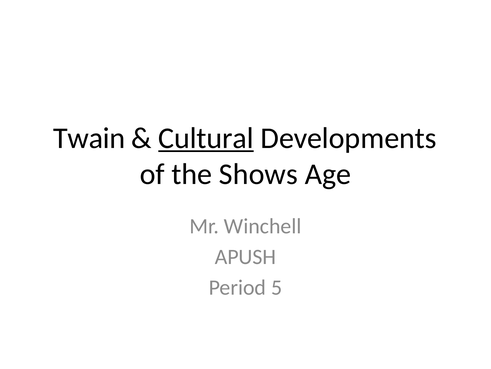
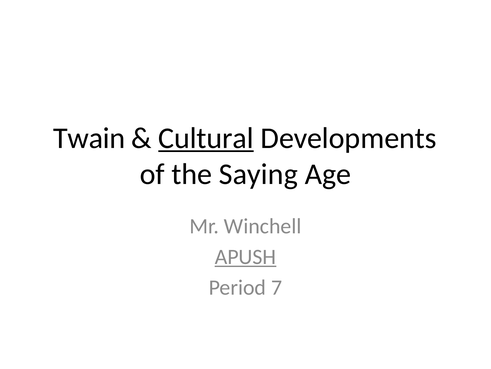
Shows: Shows -> Saying (258, 174)
APUSH underline: none -> present (245, 256)
5: 5 -> 7 (277, 287)
